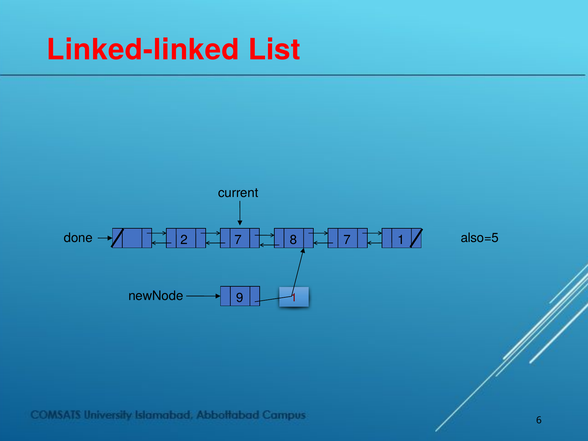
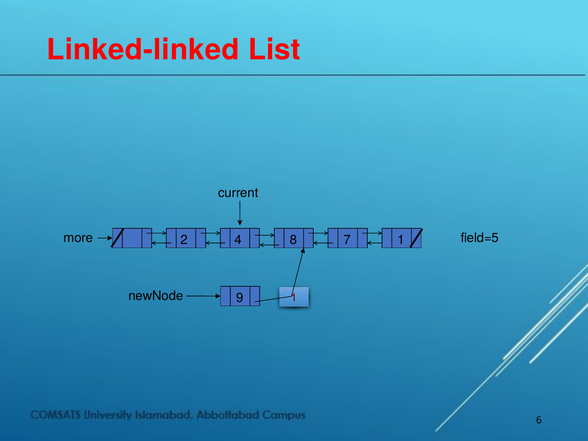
done: done -> more (78, 238)
also=5: also=5 -> field=5 (480, 238)
2 7: 7 -> 4 (238, 240)
